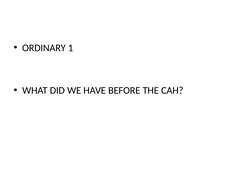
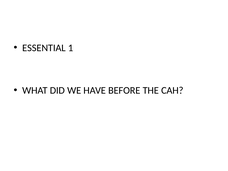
ORDINARY: ORDINARY -> ESSENTIAL (44, 48)
